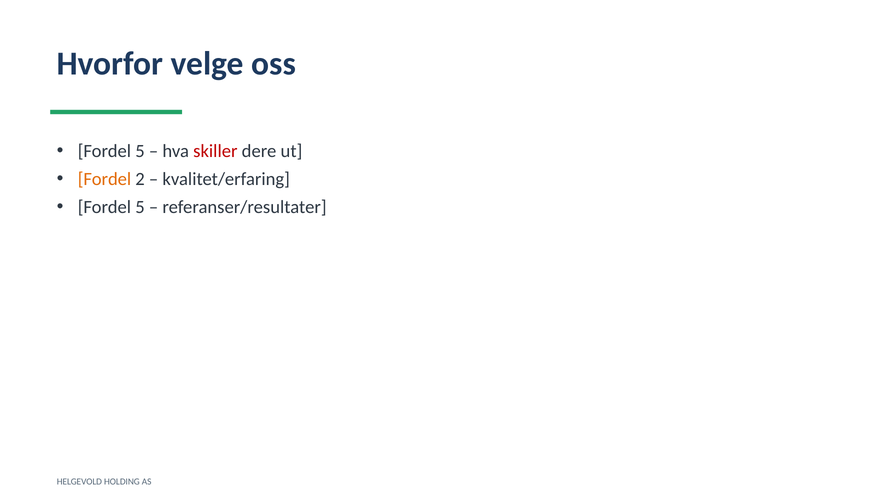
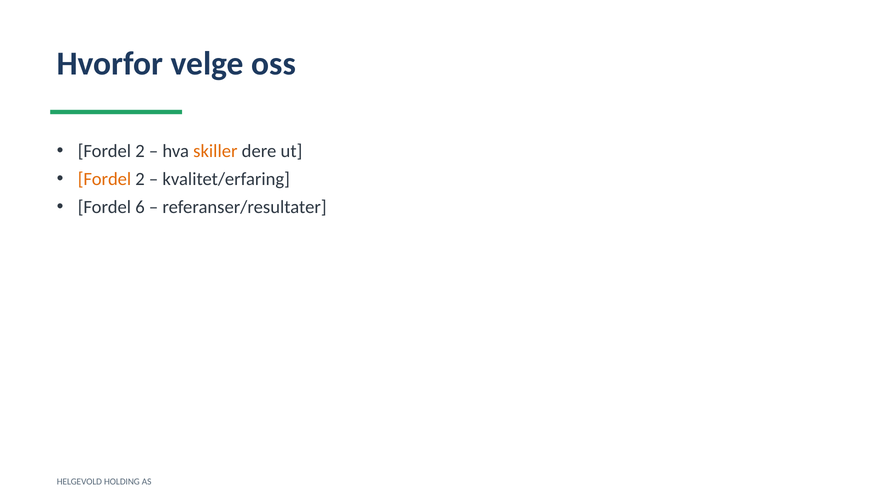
5: 5 -> 2 (140, 151)
skiller colour: red -> orange (215, 151)
5: 5 -> 6 (140, 207)
